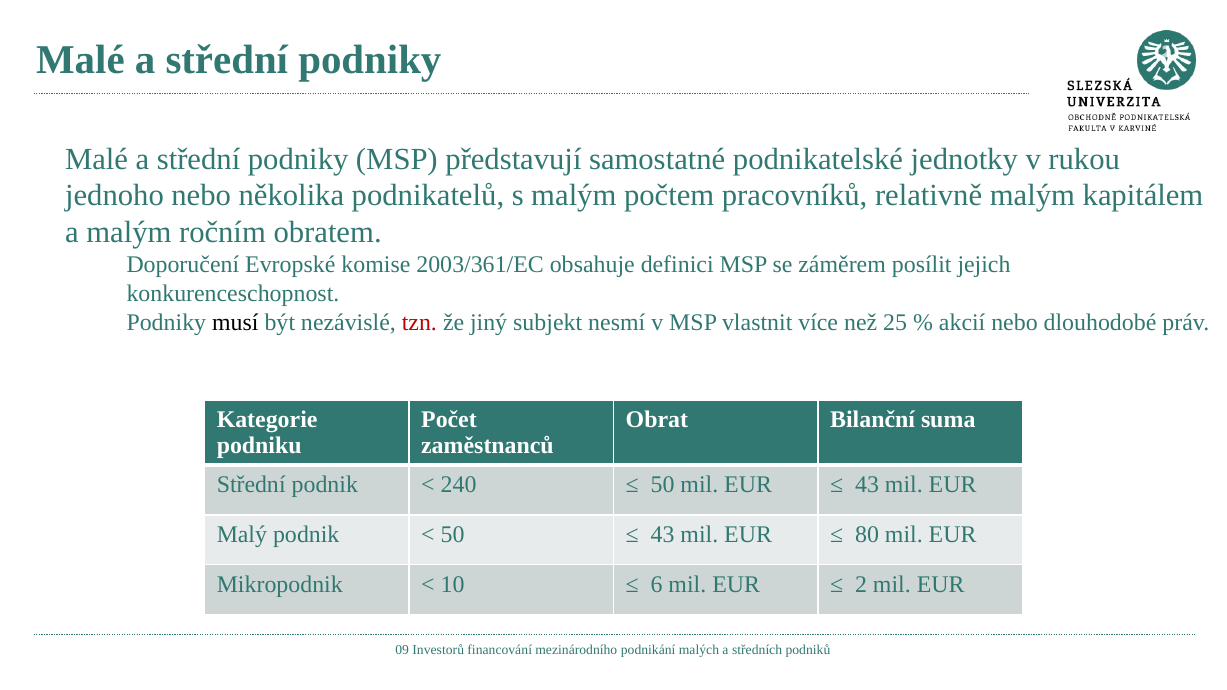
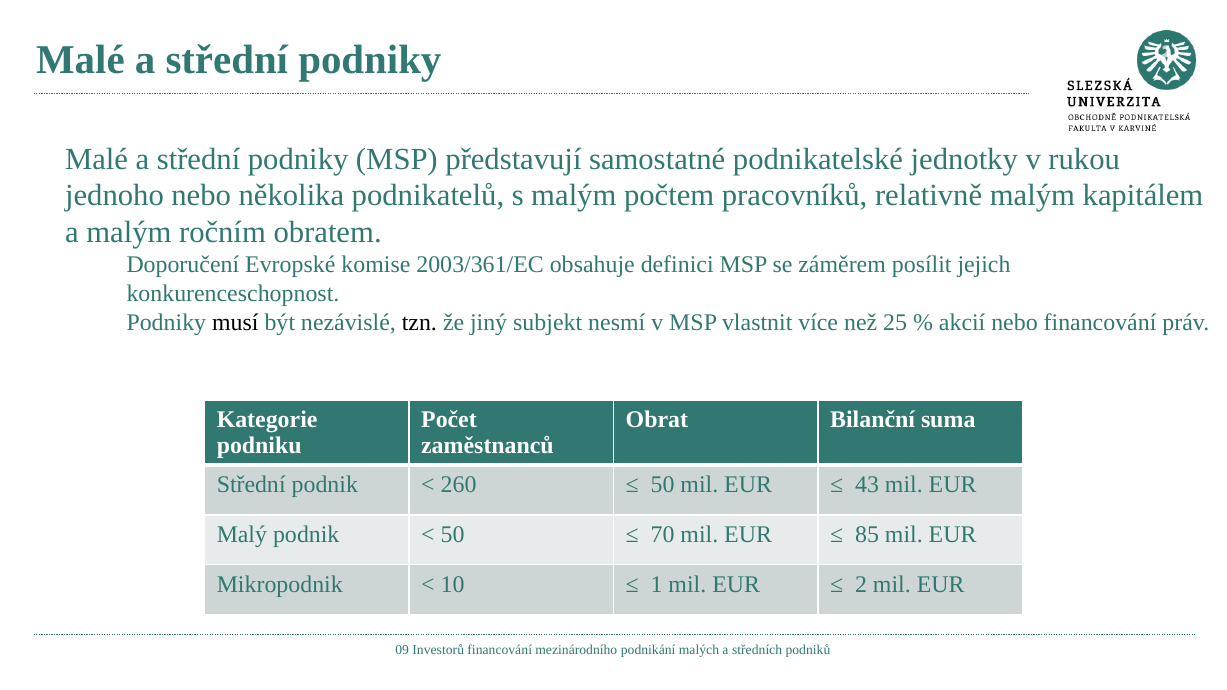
tzn colour: red -> black (419, 322)
nebo dlouhodobé: dlouhodobé -> financování (1100, 322)
240: 240 -> 260 (459, 485)
43: 43 -> 70 (663, 535)
80: 80 -> 85 (867, 535)
6: 6 -> 1 (657, 584)
